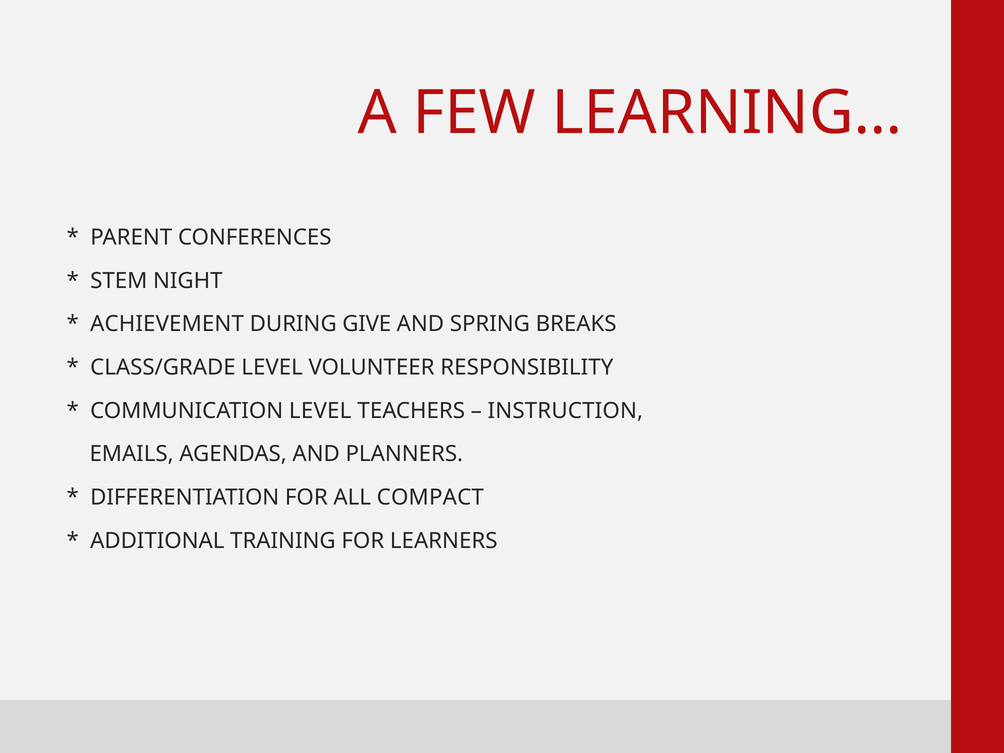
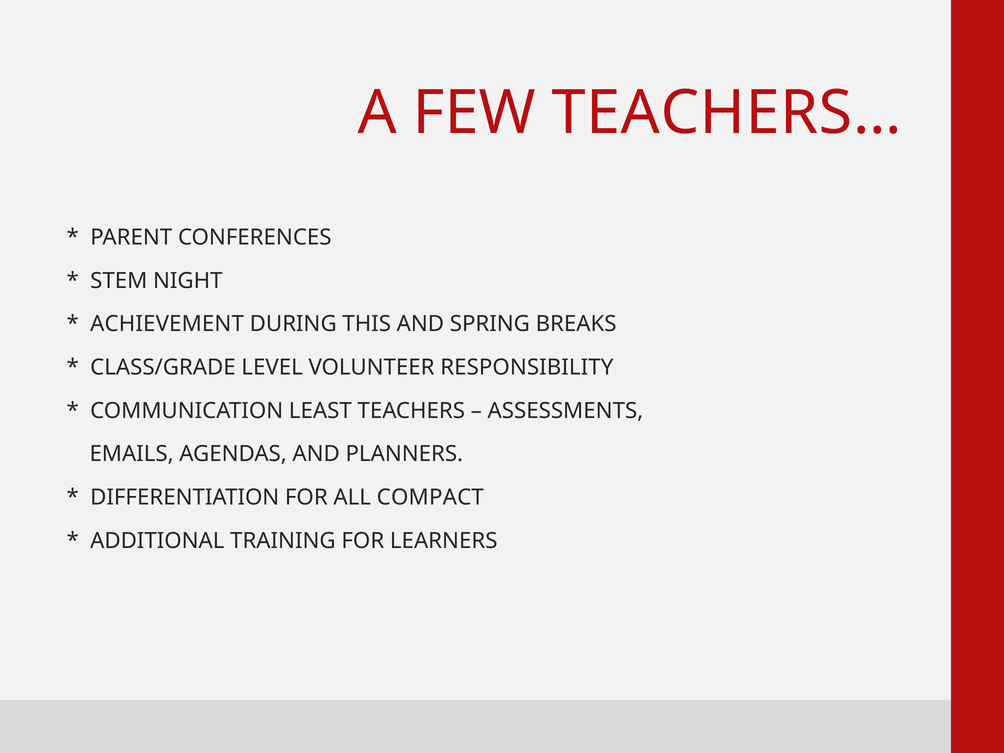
LEARNING…: LEARNING… -> TEACHERS… (727, 113)
GIVE: GIVE -> THIS (367, 324)
COMMUNICATION LEVEL: LEVEL -> LEAST (320, 411)
INSTRUCTION: INSTRUCTION -> ASSESSMENTS (565, 411)
